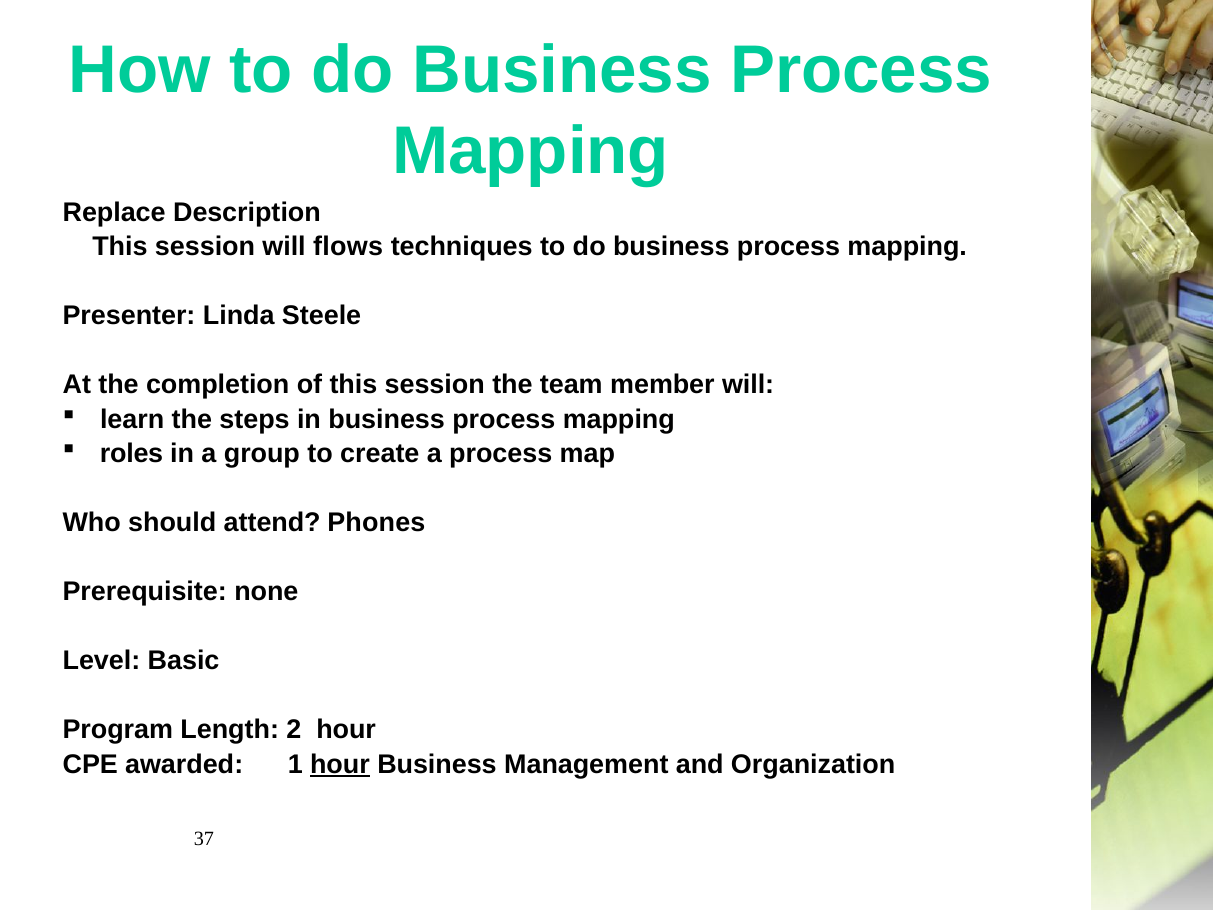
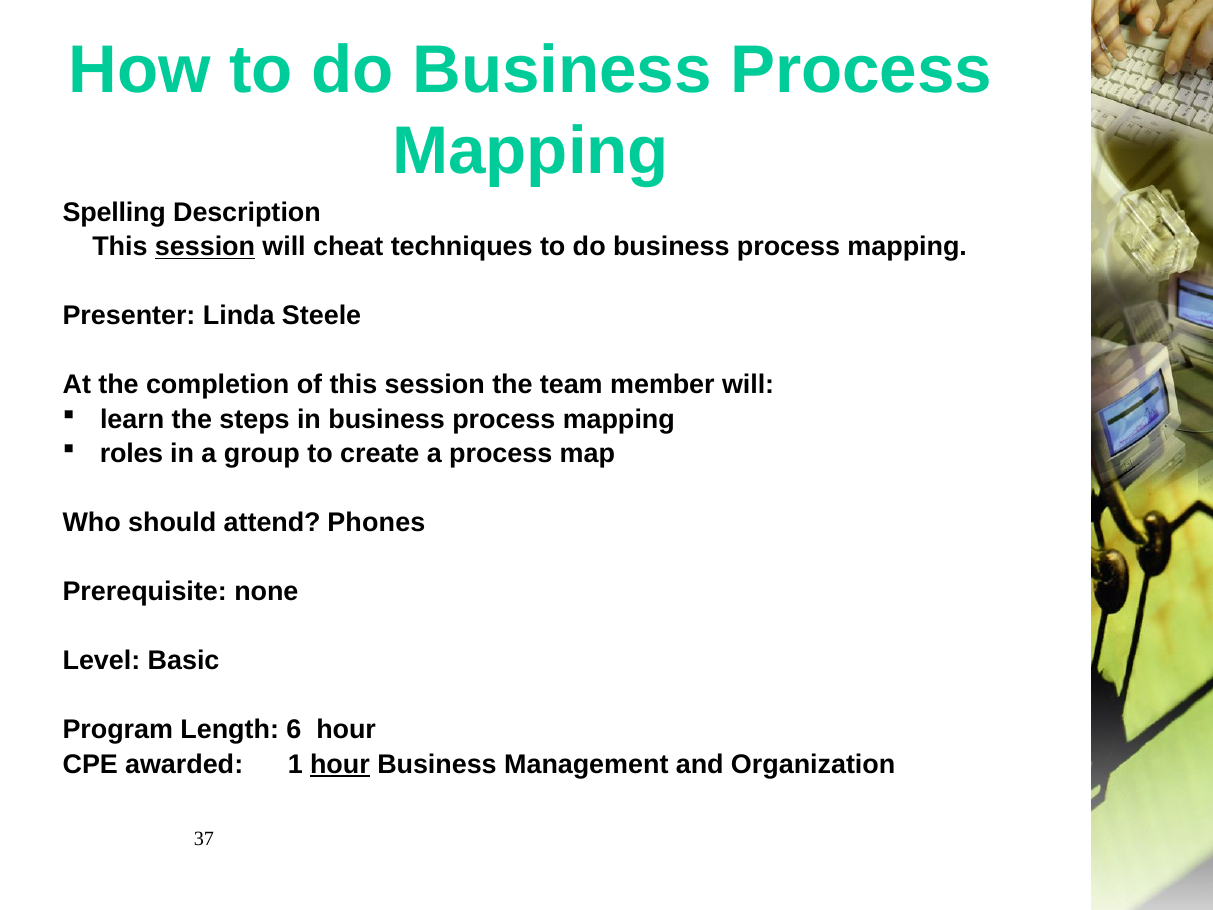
Replace: Replace -> Spelling (114, 213)
session underline: none -> present (205, 247)
flows: flows -> cheat (348, 247)
2: 2 -> 6 (294, 730)
